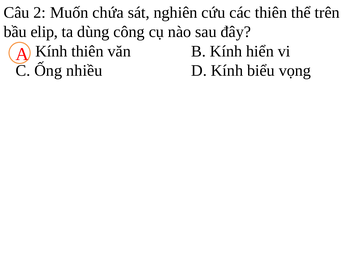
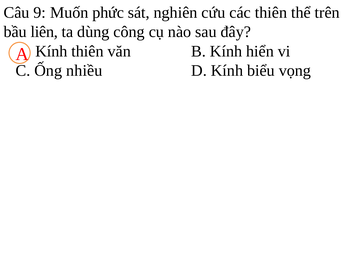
2: 2 -> 9 (40, 13)
chứa: chứa -> phức (108, 13)
elip: elip -> liên (44, 32)
